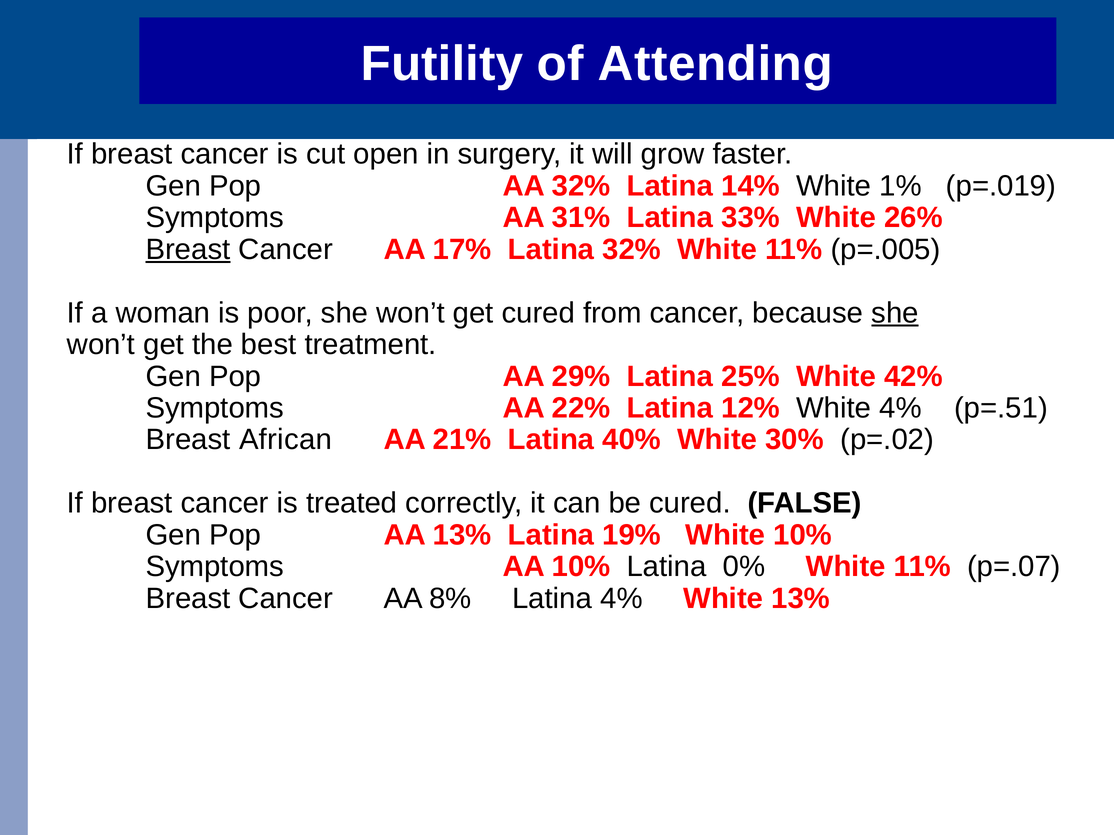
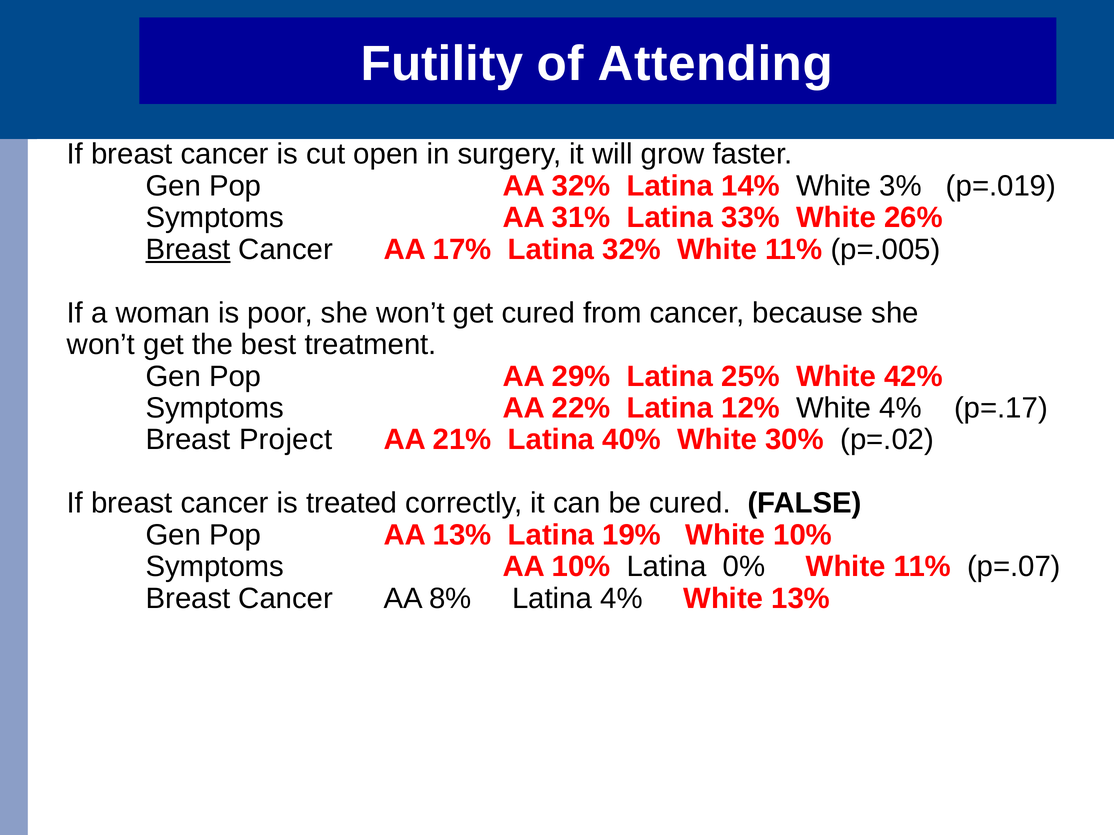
1%: 1% -> 3% (900, 186)
she underline: present -> none (895, 313)
p=.51: p=.51 -> p=.17 (1001, 408)
African: African -> Project (286, 440)
